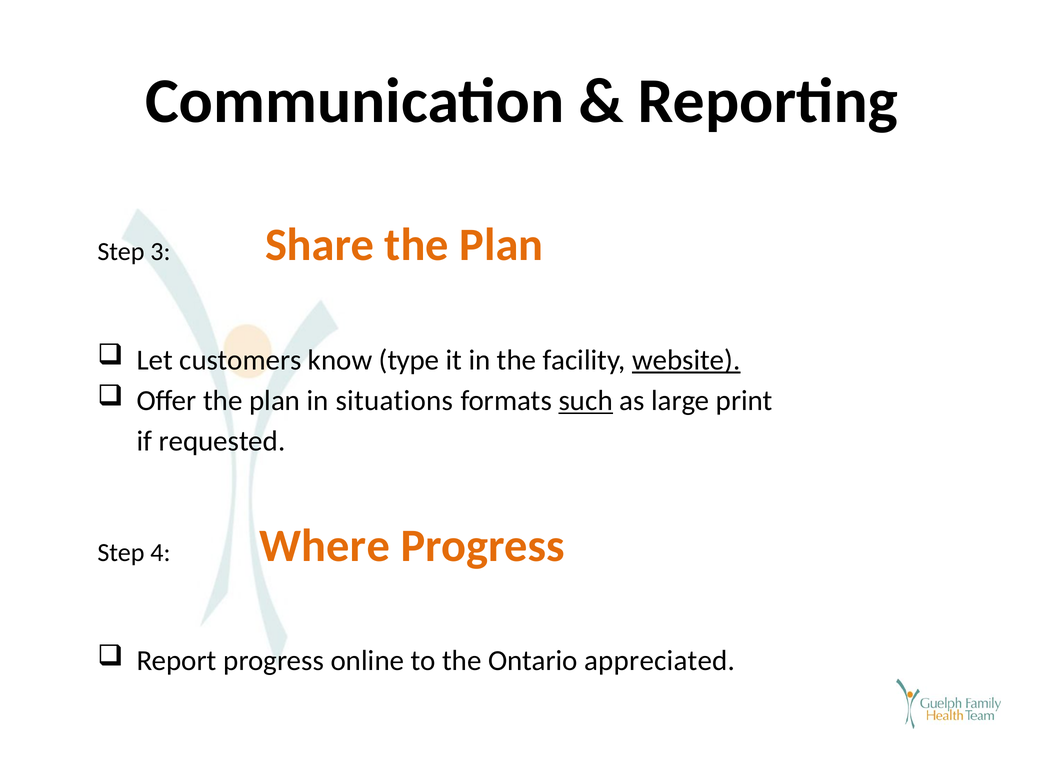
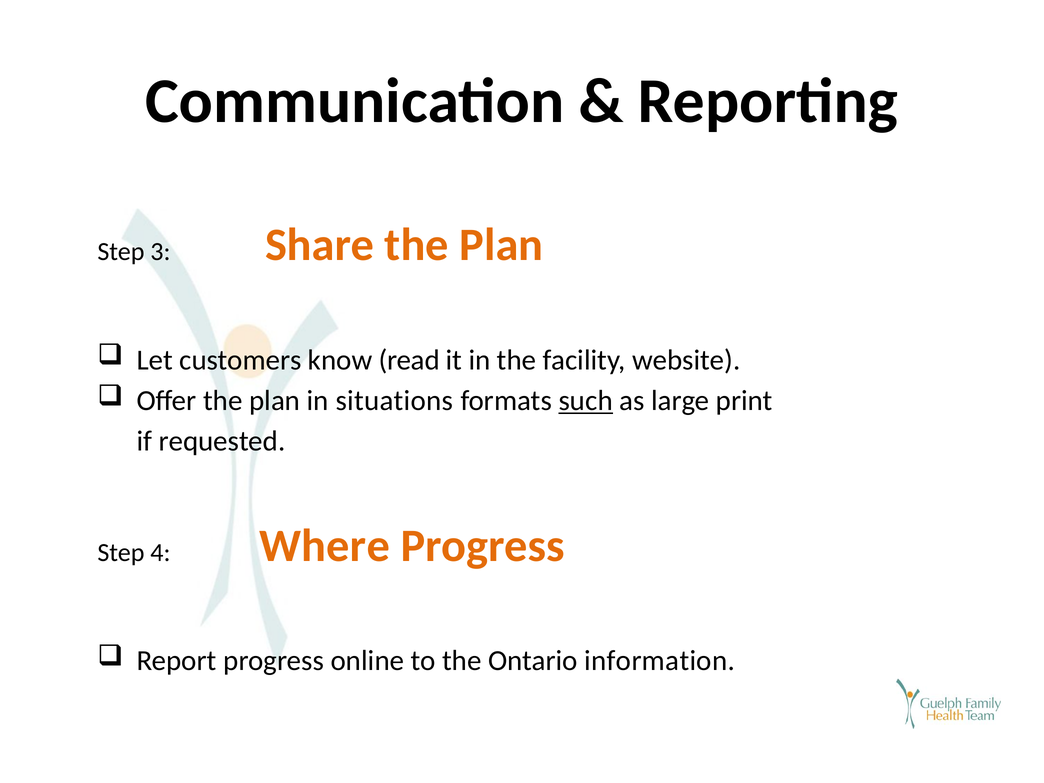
type: type -> read (409, 360)
website underline: present -> none (686, 360)
appreciated: appreciated -> information (660, 661)
